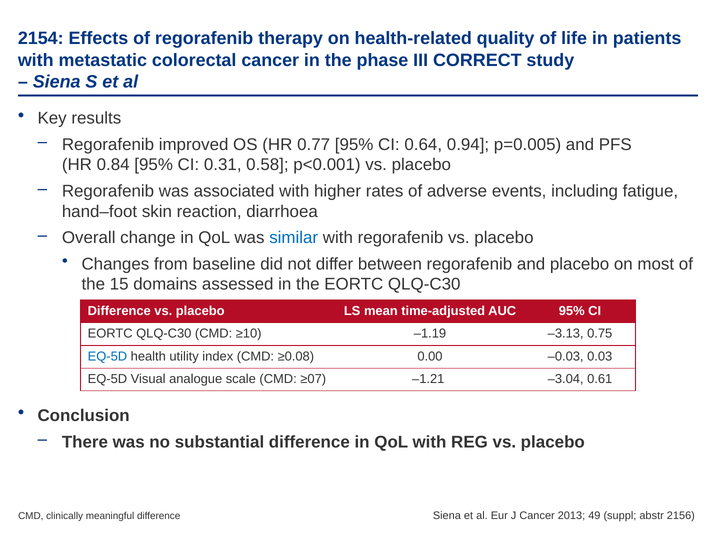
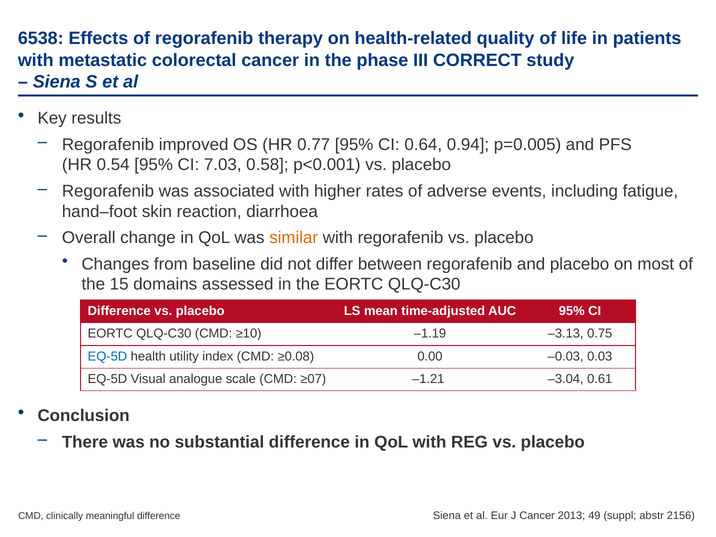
2154: 2154 -> 6538 (41, 38)
0.84: 0.84 -> 0.54 (113, 165)
0.31: 0.31 -> 7.03 (223, 165)
similar colour: blue -> orange (294, 238)
